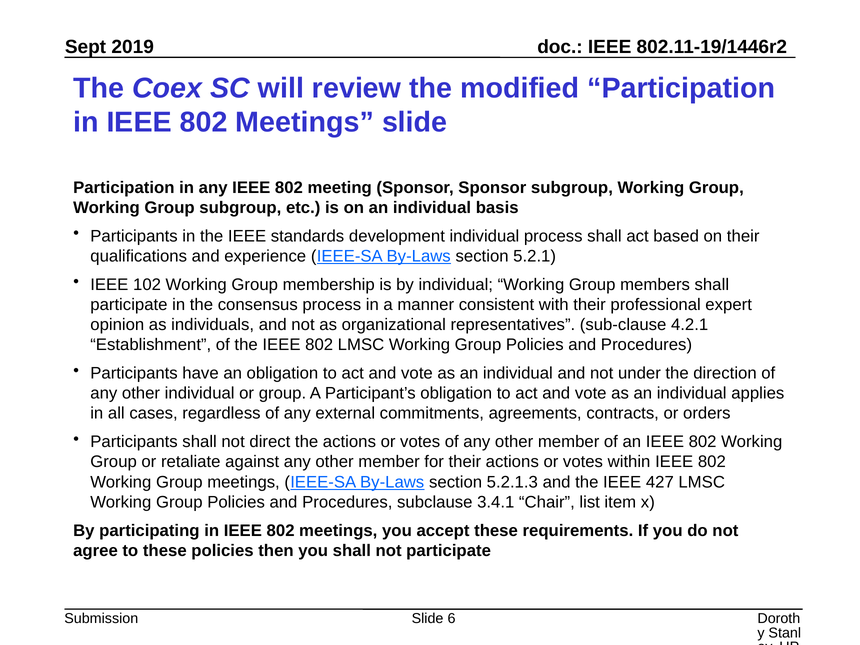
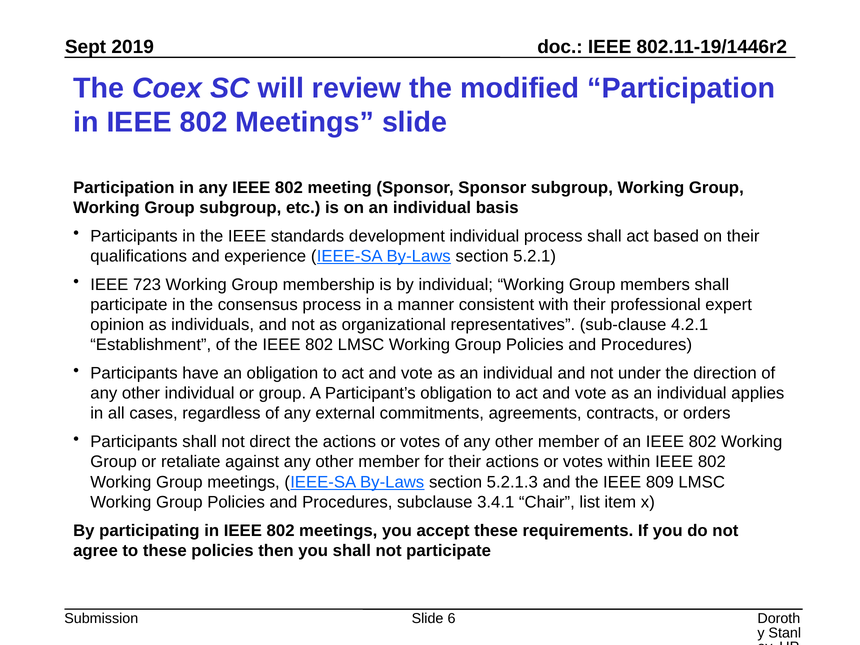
102: 102 -> 723 (147, 285)
427: 427 -> 809 (660, 482)
